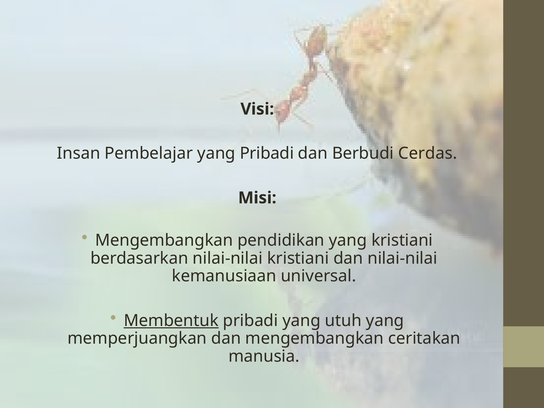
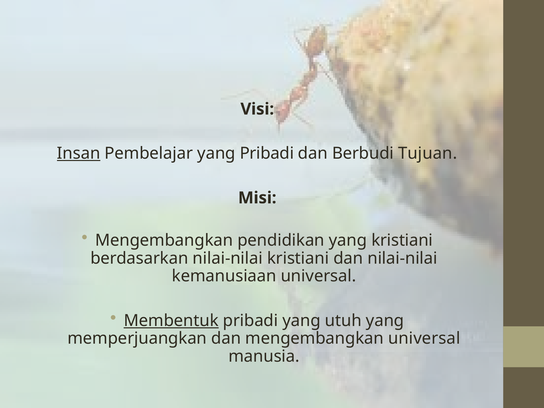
Insan underline: none -> present (79, 153)
Cerdas: Cerdas -> Tujuan (428, 153)
mengembangkan ceritakan: ceritakan -> universal (424, 338)
